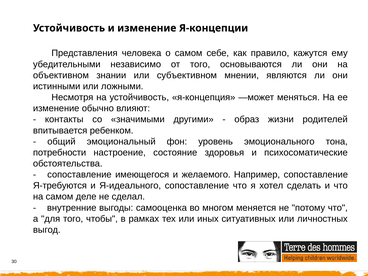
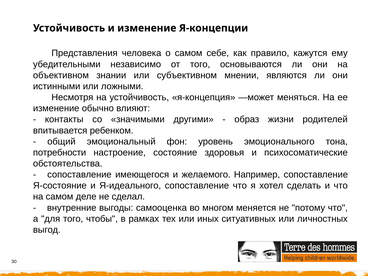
Я-требуются: Я-требуются -> Я-состояние (60, 186)
